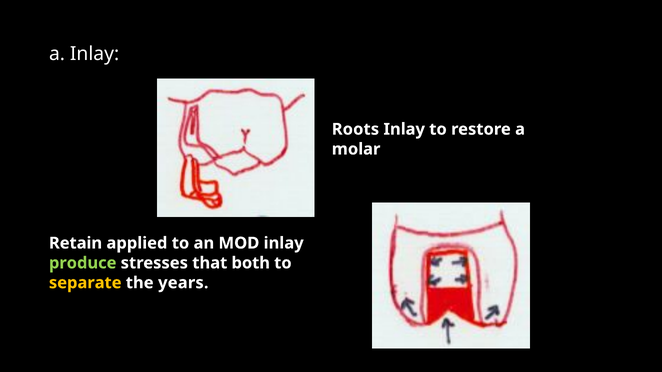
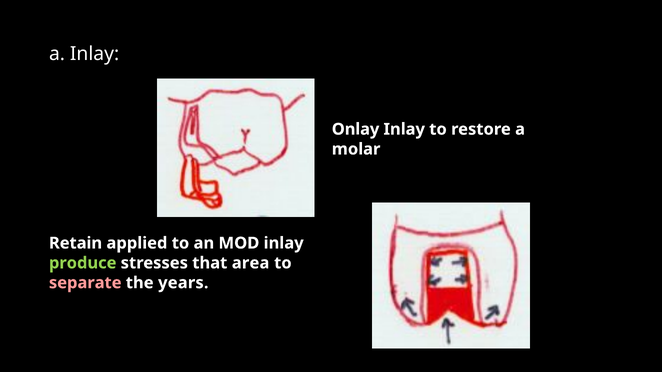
Roots: Roots -> Onlay (356, 129)
both: both -> area (251, 263)
separate colour: yellow -> pink (85, 283)
